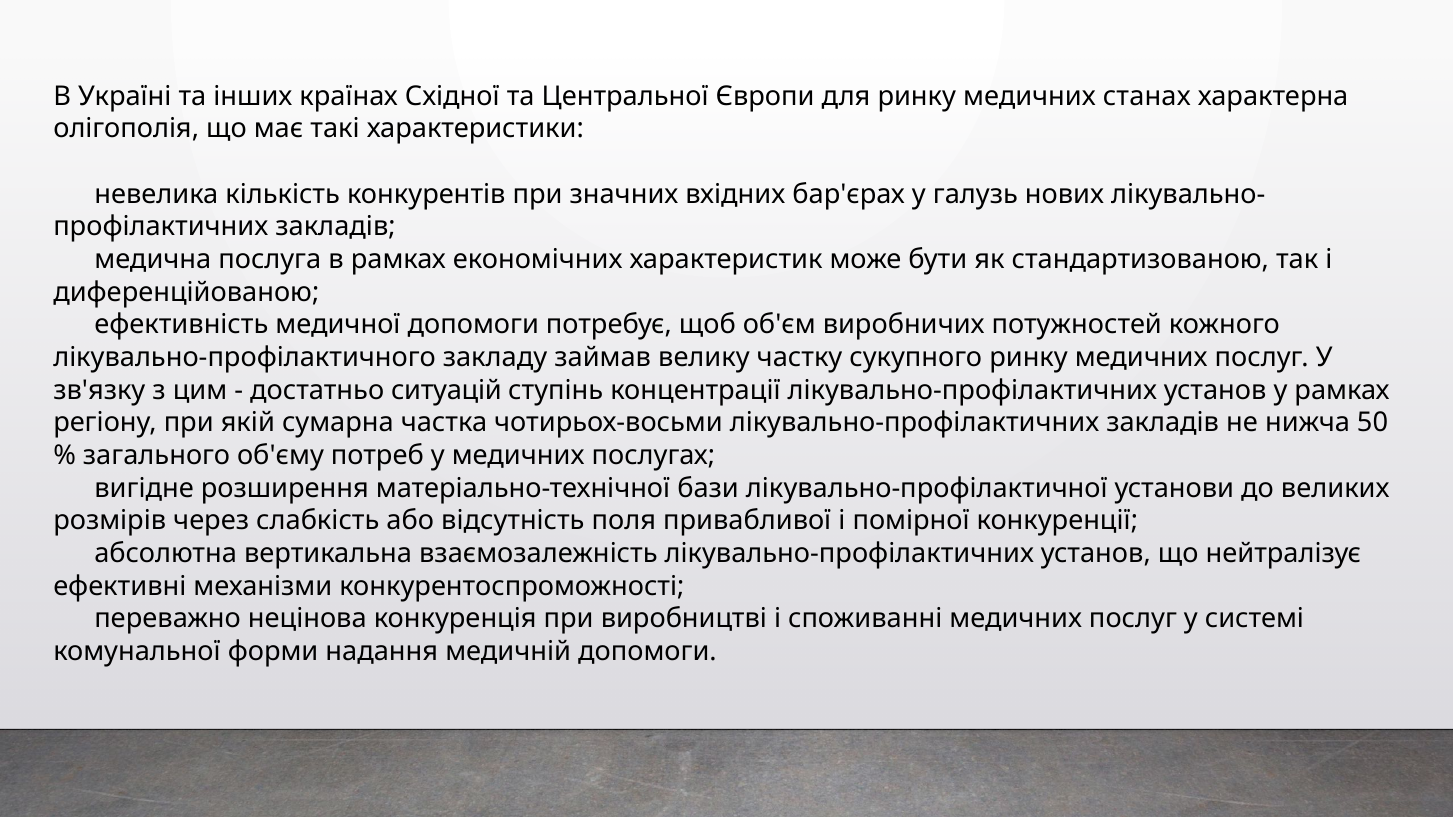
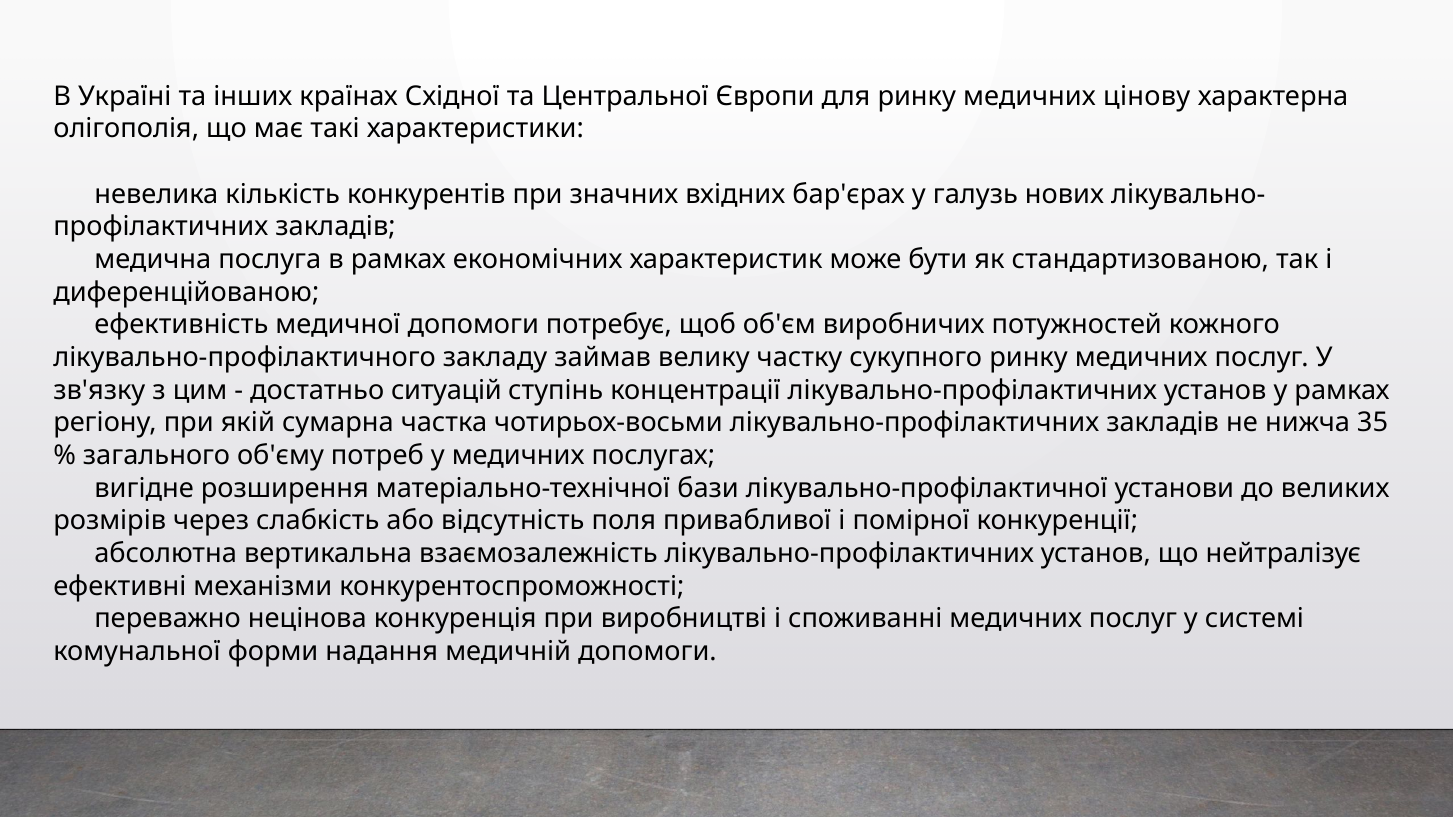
станах: станах -> цінову (1147, 96)
50: 50 -> 35 (1373, 423)
